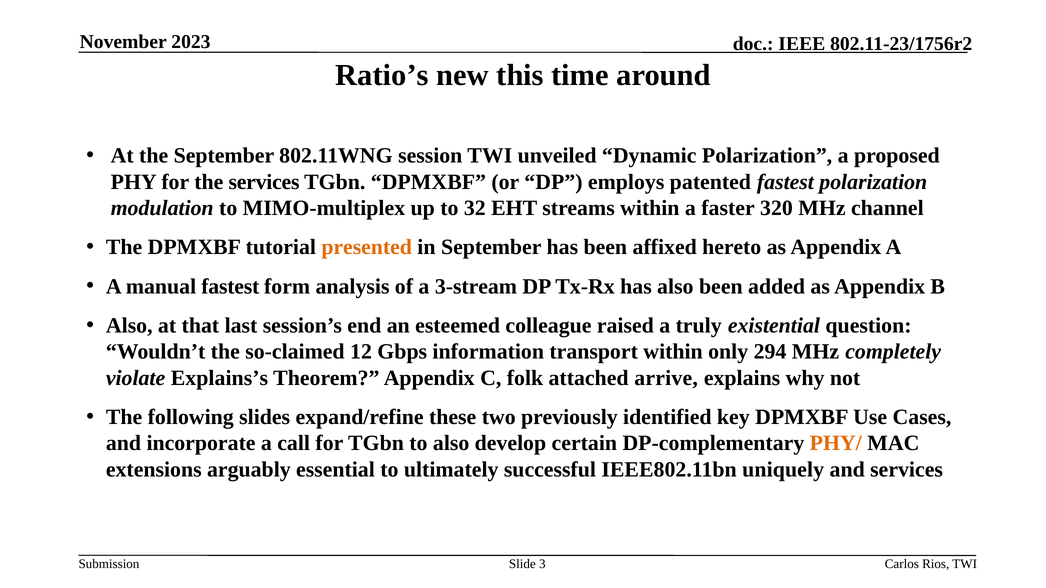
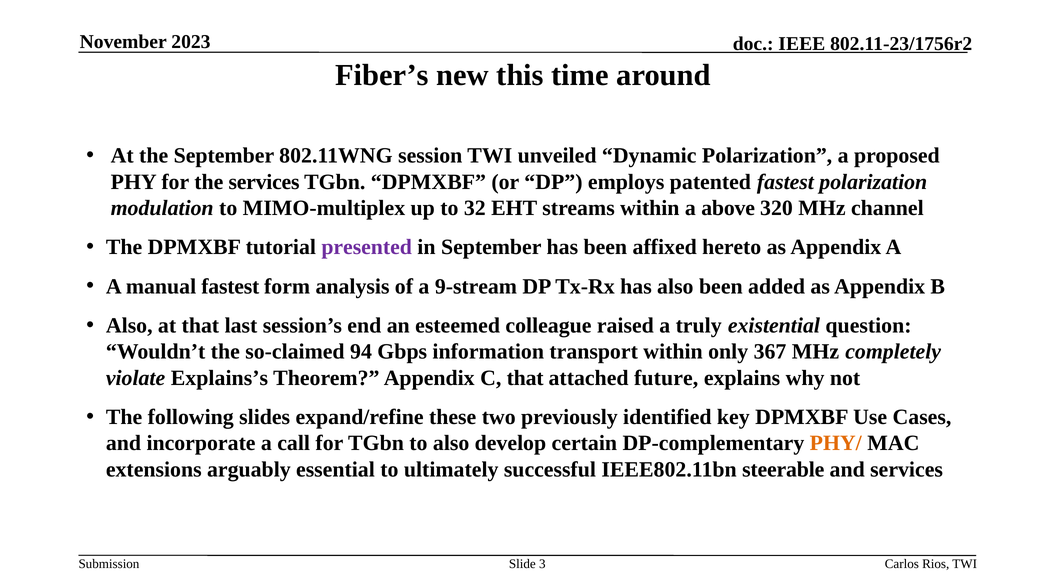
Ratio’s: Ratio’s -> Fiber’s (382, 75)
faster: faster -> above (728, 208)
presented colour: orange -> purple (367, 247)
3-stream: 3-stream -> 9-stream (476, 287)
12: 12 -> 94 (361, 352)
294: 294 -> 367 (770, 352)
C folk: folk -> that (525, 378)
arrive: arrive -> future (666, 378)
uniquely: uniquely -> steerable (783, 470)
